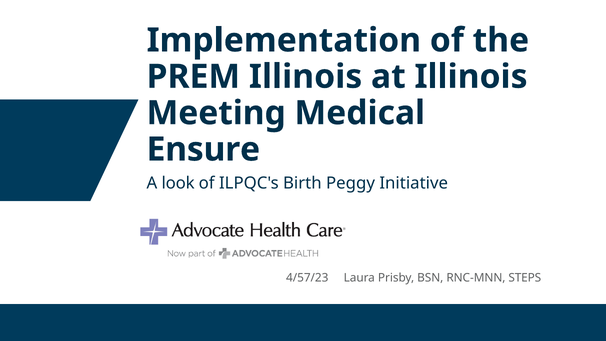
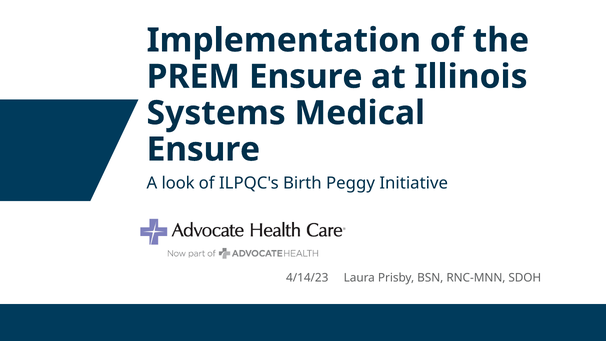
PREM Illinois: Illinois -> Ensure (306, 77)
Meeting: Meeting -> Systems (216, 113)
4/57/23: 4/57/23 -> 4/14/23 (307, 278)
STEPS: STEPS -> SDOH (525, 278)
